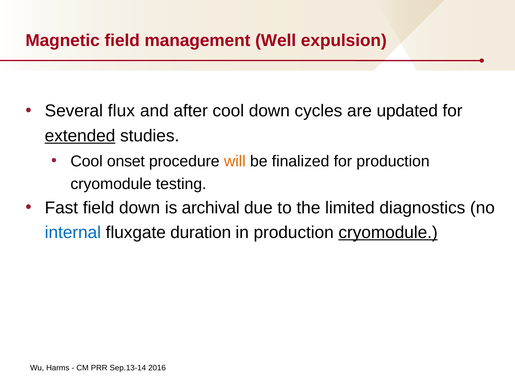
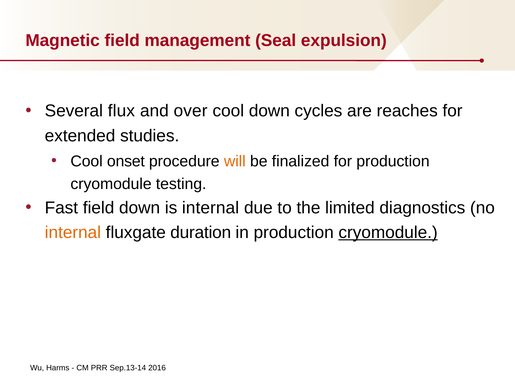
Well: Well -> Seal (276, 41)
after: after -> over (191, 111)
updated: updated -> reaches (407, 111)
extended underline: present -> none (80, 136)
is archival: archival -> internal (211, 208)
internal colour: blue -> orange (73, 233)
